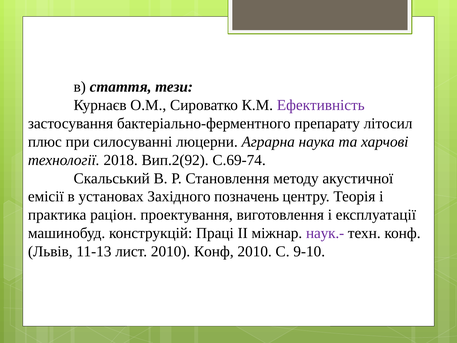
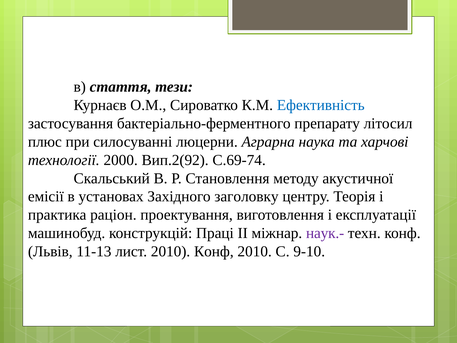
Ефективність colour: purple -> blue (321, 105)
2018: 2018 -> 2000 (121, 160)
позначень: позначень -> заголовку (246, 196)
